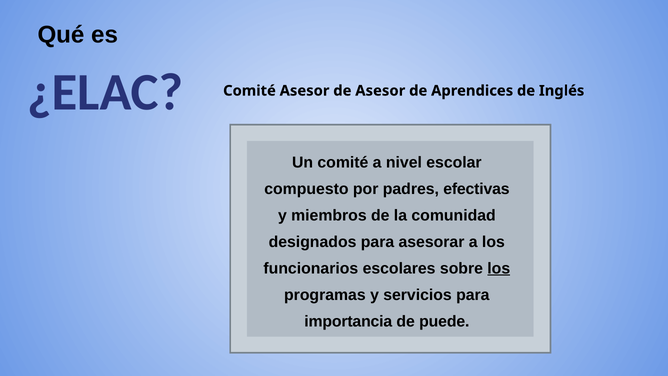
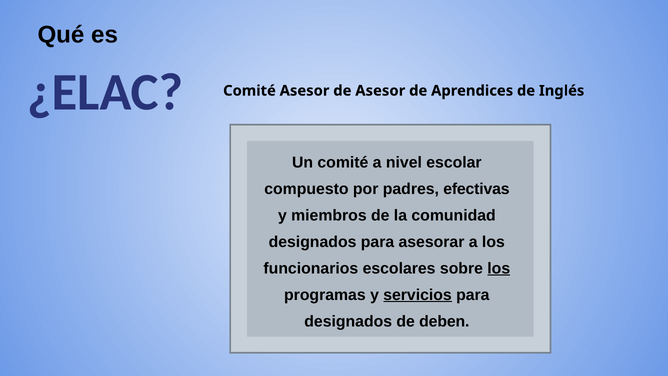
servicios underline: none -> present (418, 295)
importancia: importancia -> designados (348, 321)
puede: puede -> deben (444, 321)
